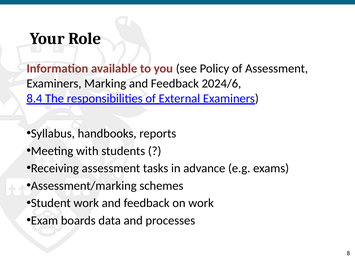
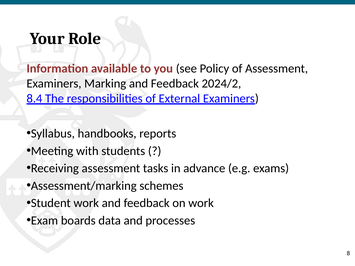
2024/6: 2024/6 -> 2024/2 (221, 84)
